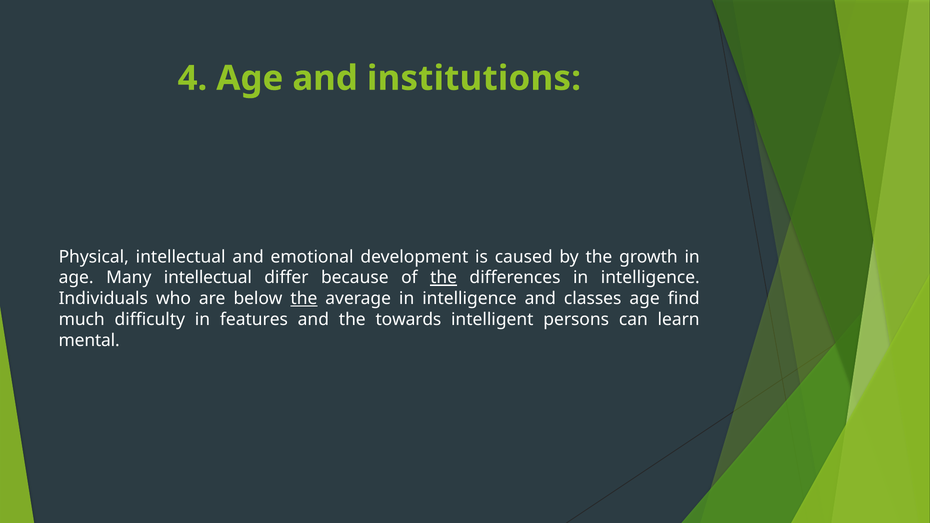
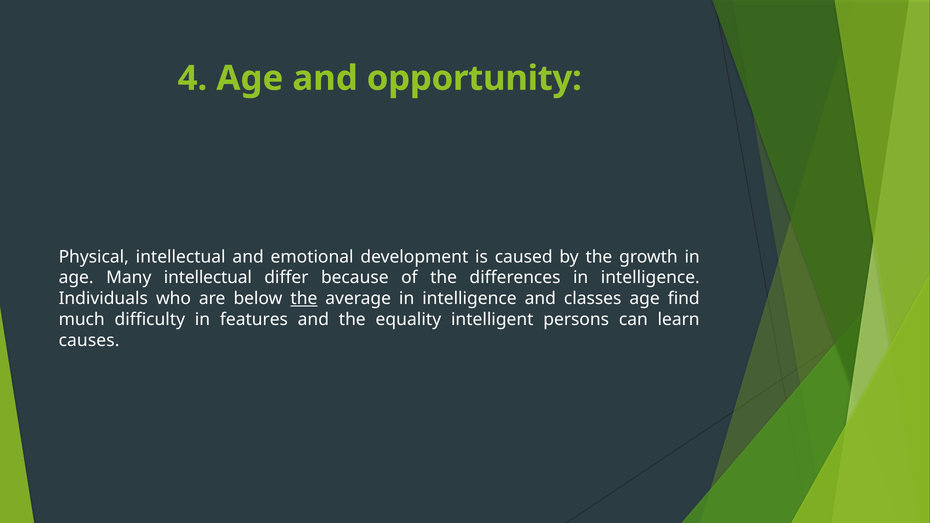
institutions: institutions -> opportunity (474, 78)
the underline: present -> none (444, 278)
towards: towards -> equality (408, 320)
mental: mental -> causes (89, 341)
